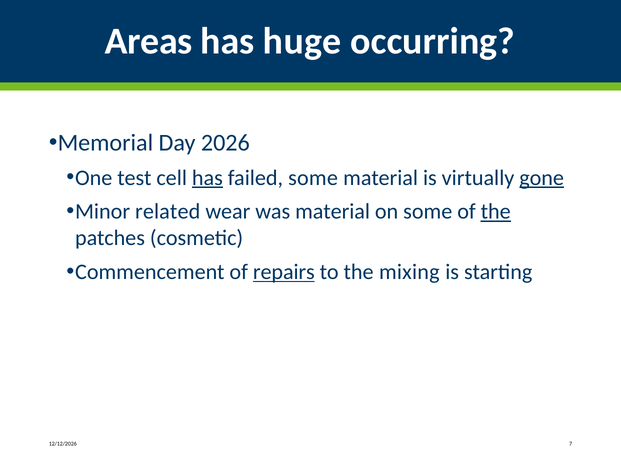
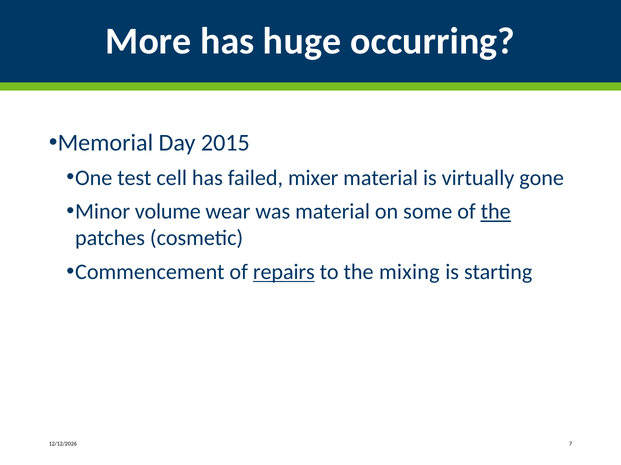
Areas: Areas -> More (148, 41)
2026: 2026 -> 2015 (225, 143)
has underline: present -> none (207, 178)
failed some: some -> mixer (313, 178)
gone underline: present -> none (542, 178)
related: related -> volume (168, 212)
